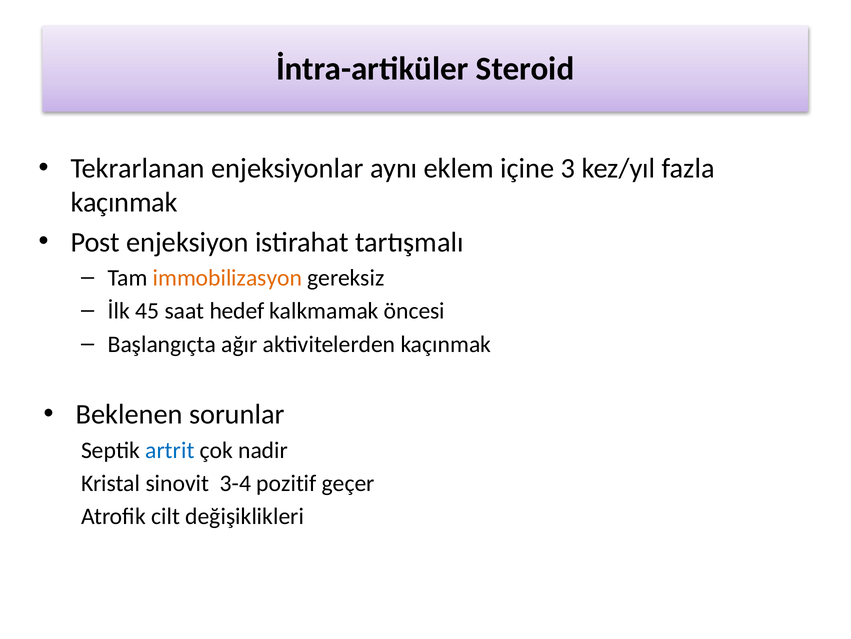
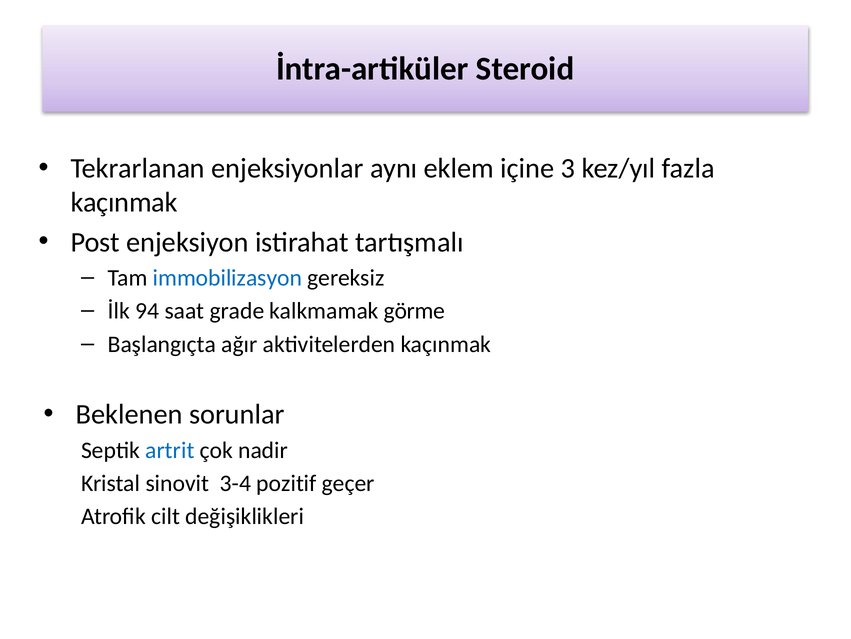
immobilizasyon colour: orange -> blue (228, 278)
45: 45 -> 94 (147, 311)
hedef: hedef -> grade (237, 311)
öncesi: öncesi -> görme (414, 311)
